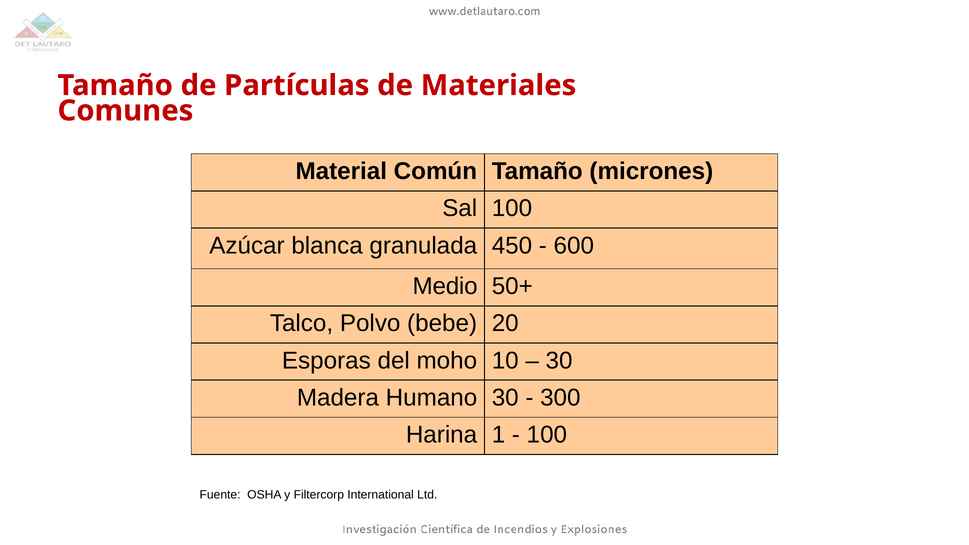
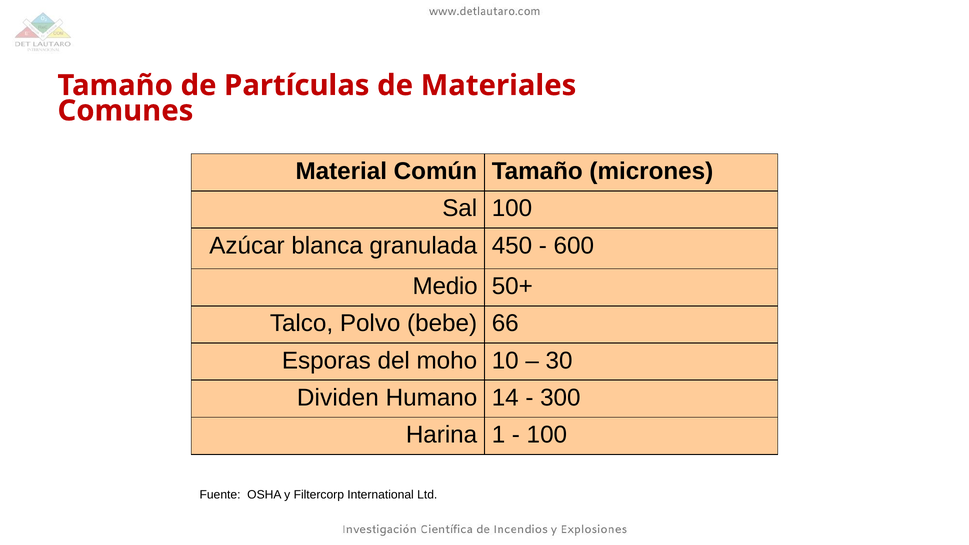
20: 20 -> 66 (505, 323)
Madera: Madera -> Dividen (338, 398)
Humano 30: 30 -> 14 (505, 398)
